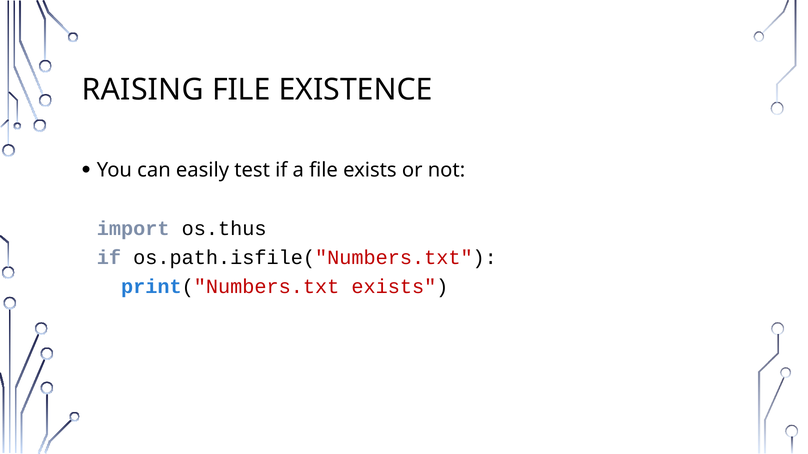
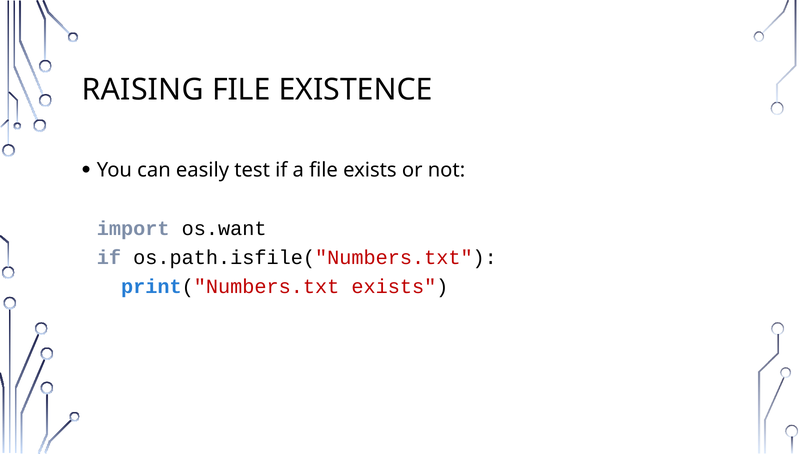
os.thus: os.thus -> os.want (224, 229)
